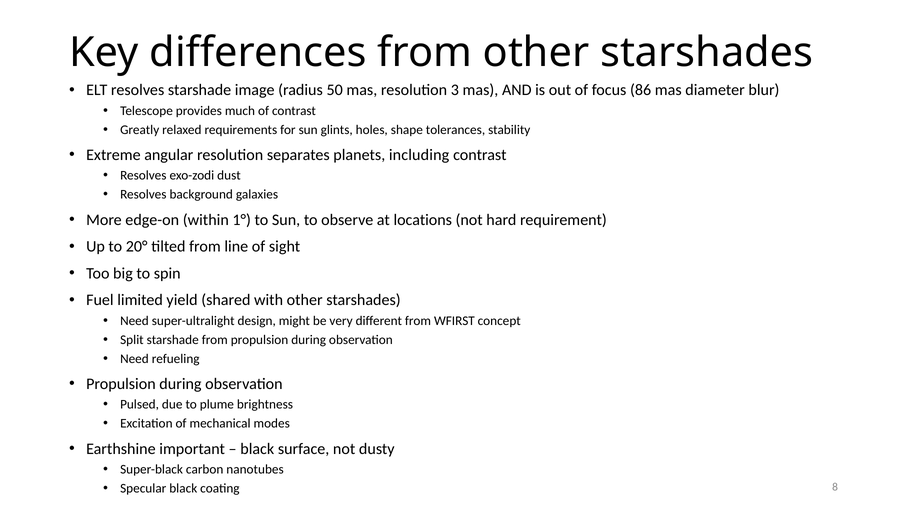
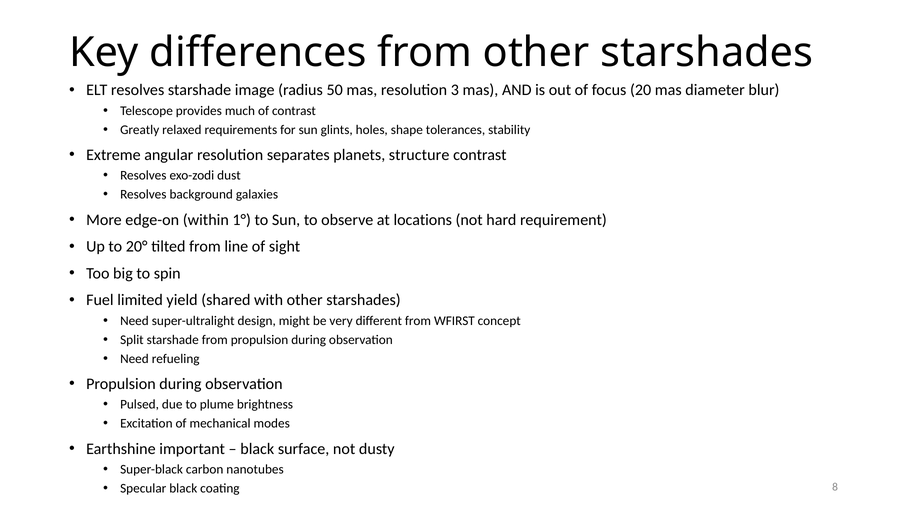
86: 86 -> 20 (641, 90)
including: including -> structure (419, 155)
